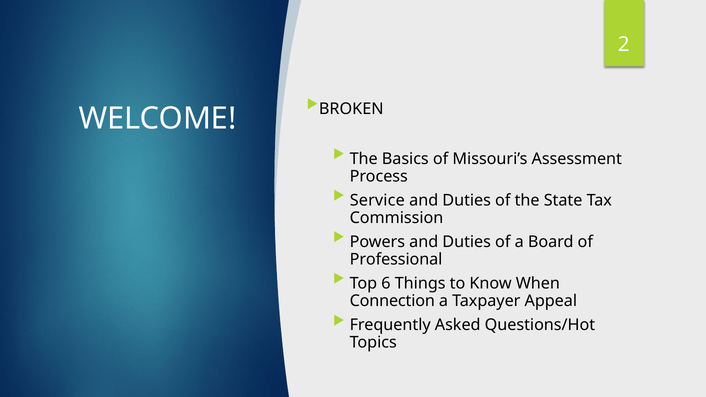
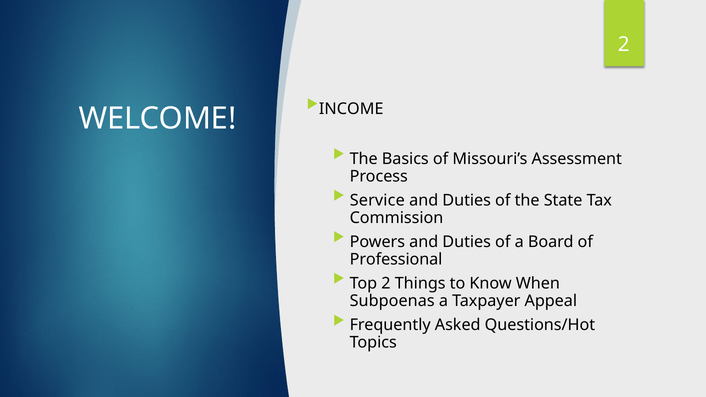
BROKEN: BROKEN -> INCOME (351, 109)
Top 6: 6 -> 2 (386, 284)
Connection: Connection -> Subpoenas (392, 301)
